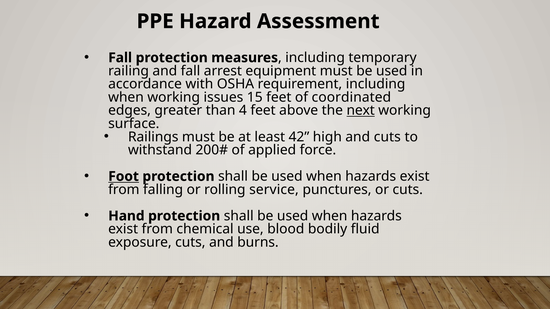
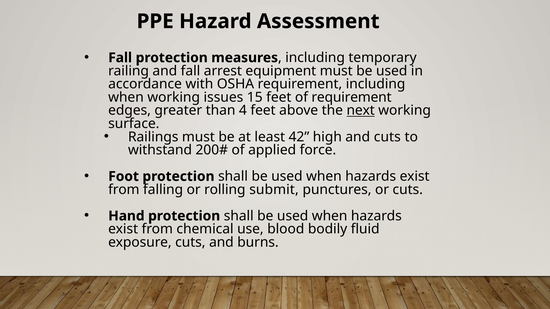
of coordinated: coordinated -> requirement (352, 97)
Foot underline: present -> none (124, 177)
service: service -> submit (274, 190)
